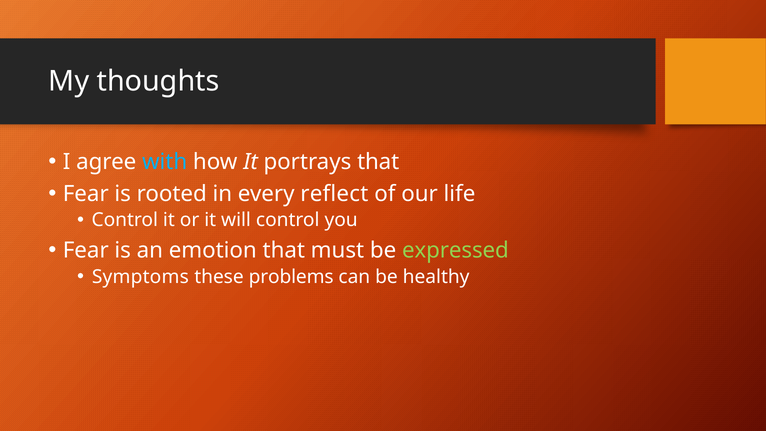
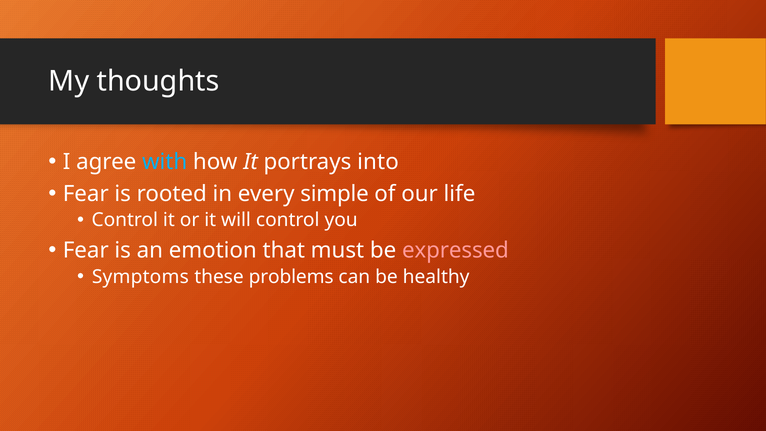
portrays that: that -> into (378, 162)
reflect: reflect -> simple (335, 194)
expressed colour: light green -> pink (455, 250)
